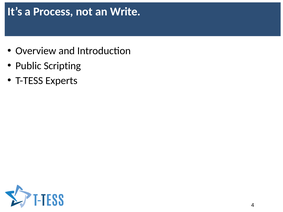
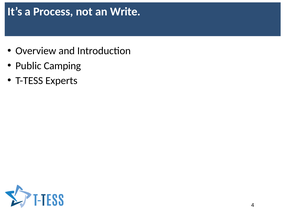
Scripting: Scripting -> Camping (62, 66)
